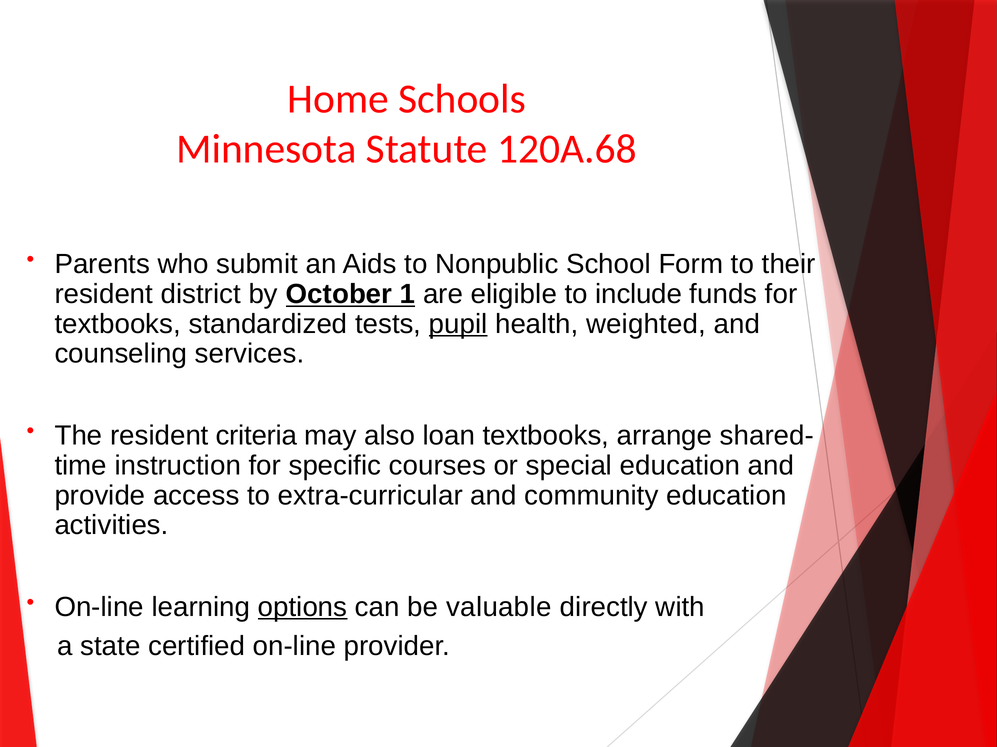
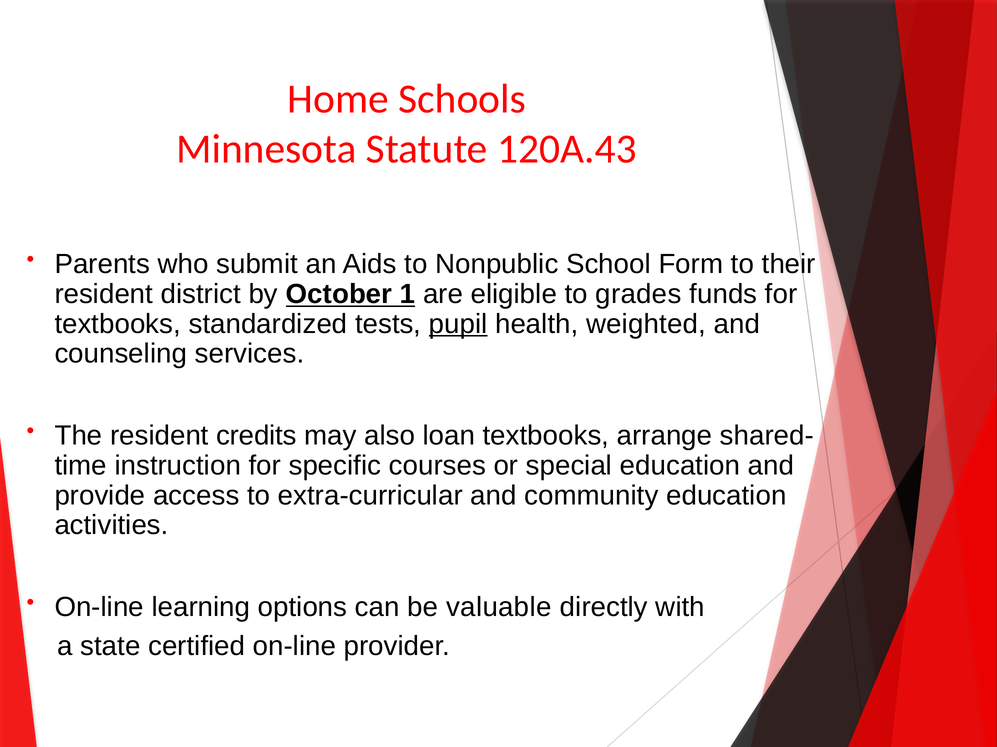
120A.68: 120A.68 -> 120A.43 (567, 149)
include: include -> grades (638, 294)
criteria: criteria -> credits (256, 436)
options underline: present -> none (303, 608)
